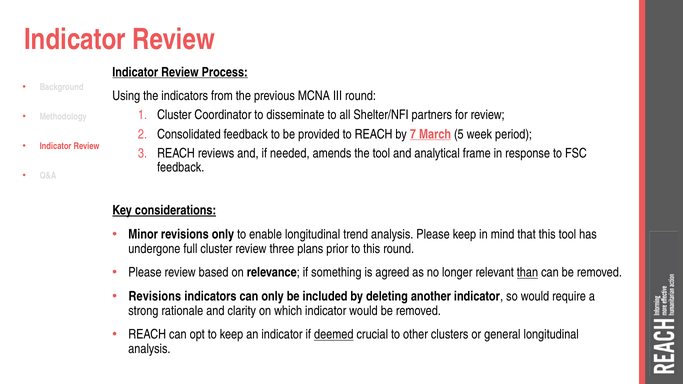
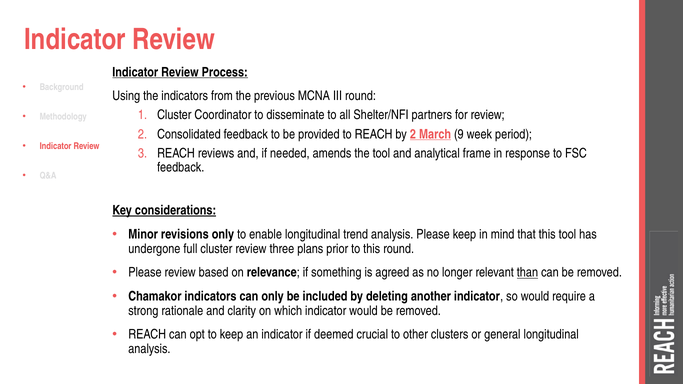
by 7: 7 -> 2 (413, 134)
5: 5 -> 9 (459, 134)
Revisions: Revisions -> Chamakor (155, 296)
deemed underline: present -> none (334, 335)
